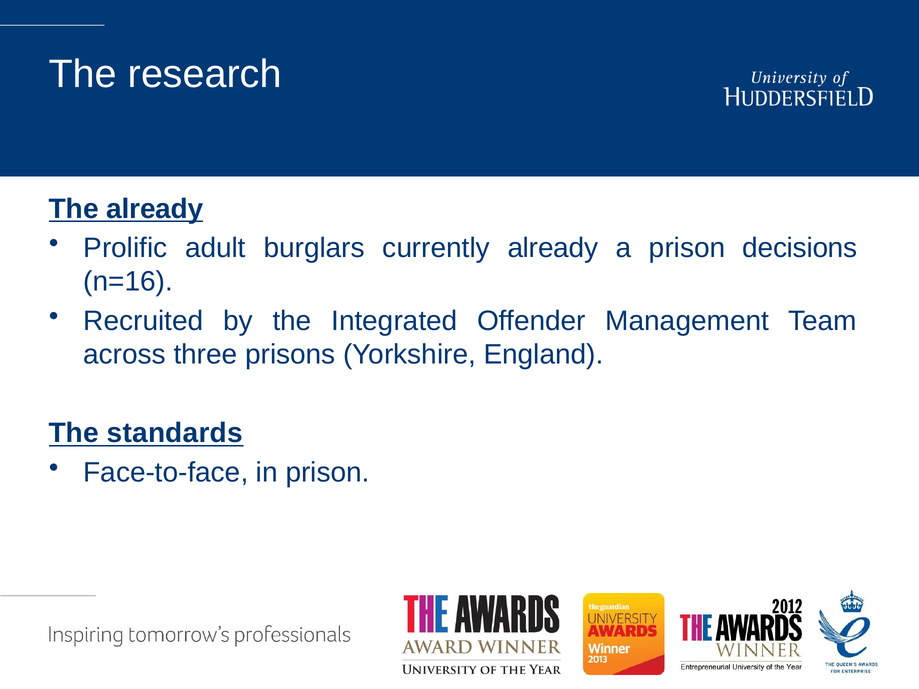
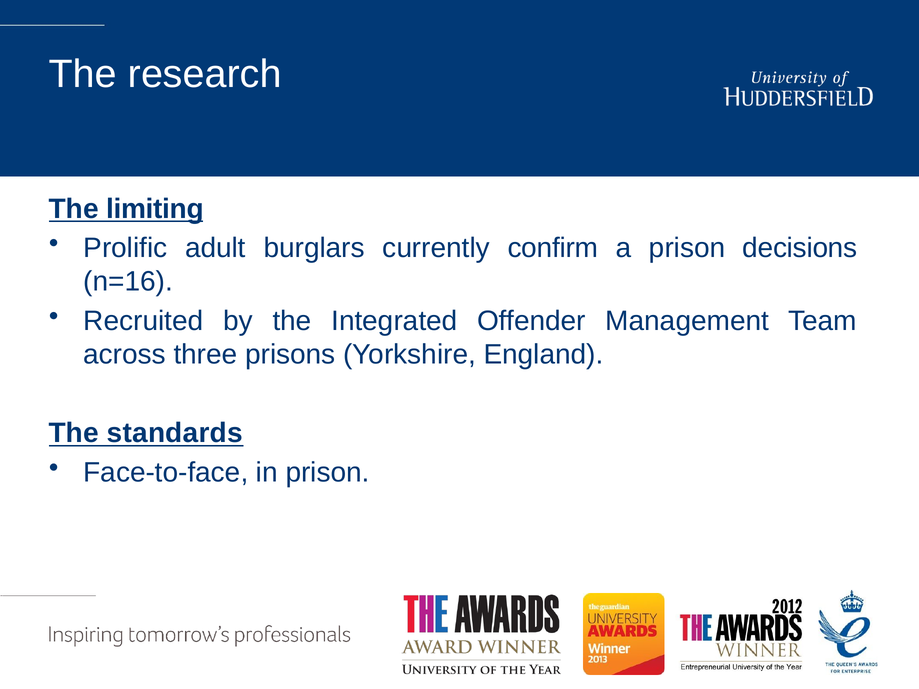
The already: already -> limiting (155, 209)
currently already: already -> confirm (553, 248)
